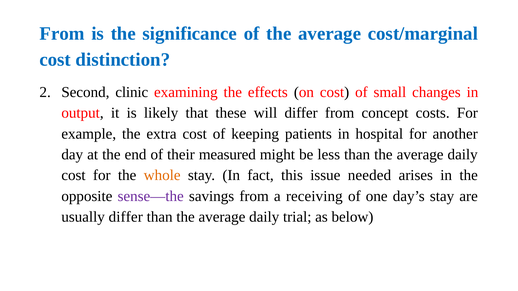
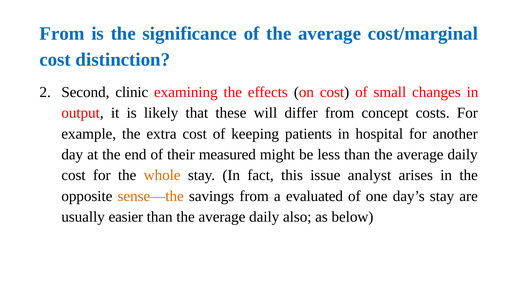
needed: needed -> analyst (369, 176)
sense—the colour: purple -> orange (151, 196)
receiving: receiving -> evaluated (314, 196)
usually differ: differ -> easier (126, 217)
trial: trial -> also (297, 217)
